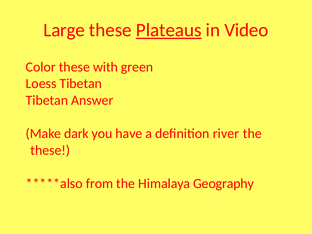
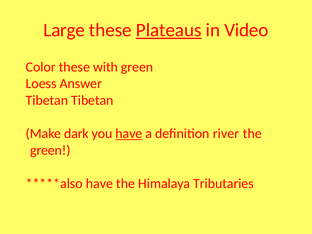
Loess Tibetan: Tibetan -> Answer (81, 84)
Tibetan Answer: Answer -> Tibetan (92, 100)
have underline: none -> present (129, 134)
these: these -> green (50, 150)
from: from -> have (99, 184)
Geography: Geography -> Tributaries (223, 184)
